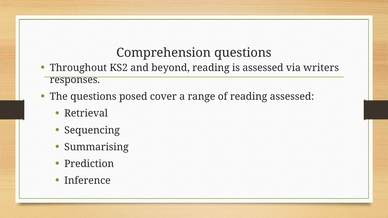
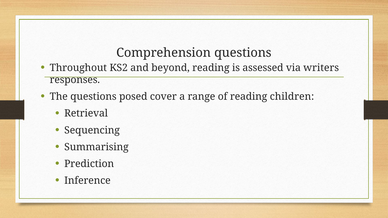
reading assessed: assessed -> children (292, 97)
